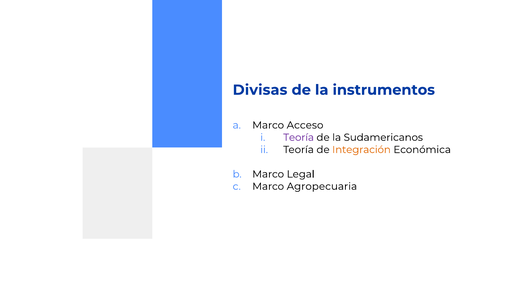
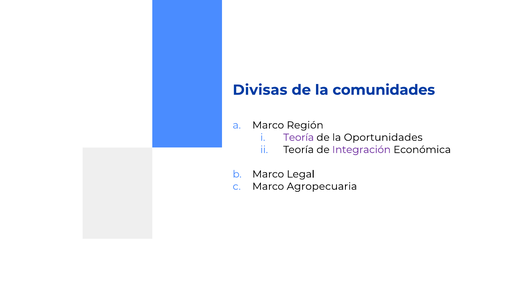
instrumentos: instrumentos -> comunidades (384, 90)
Acceso: Acceso -> Región (305, 125)
Sudamericanos: Sudamericanos -> Oportunidades (383, 137)
Integración colour: orange -> purple (362, 150)
